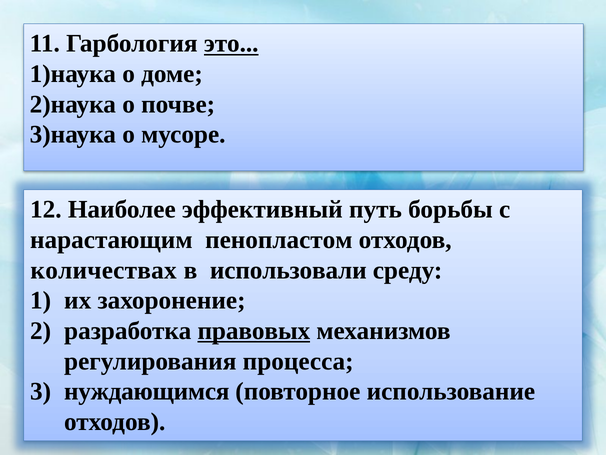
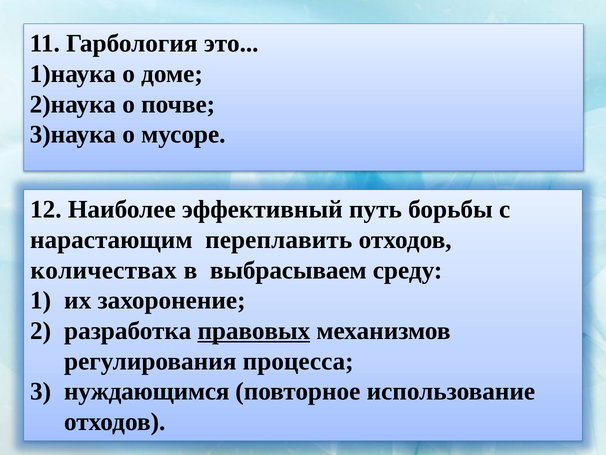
это underline: present -> none (231, 44)
пенопластом: пенопластом -> переплавить (279, 240)
использовали: использовали -> выбрасываем (288, 270)
